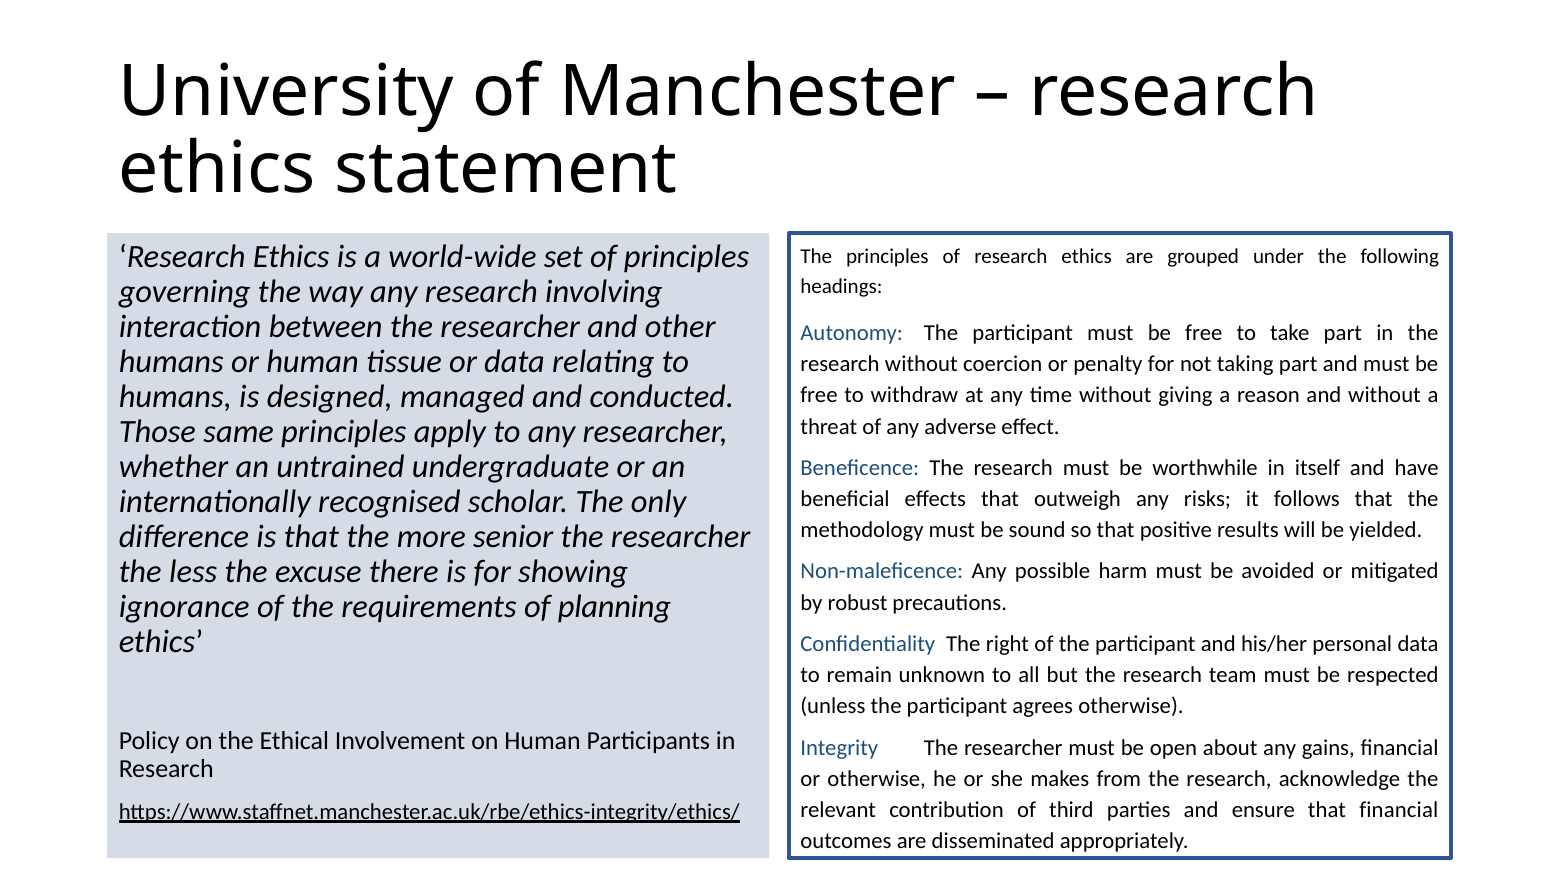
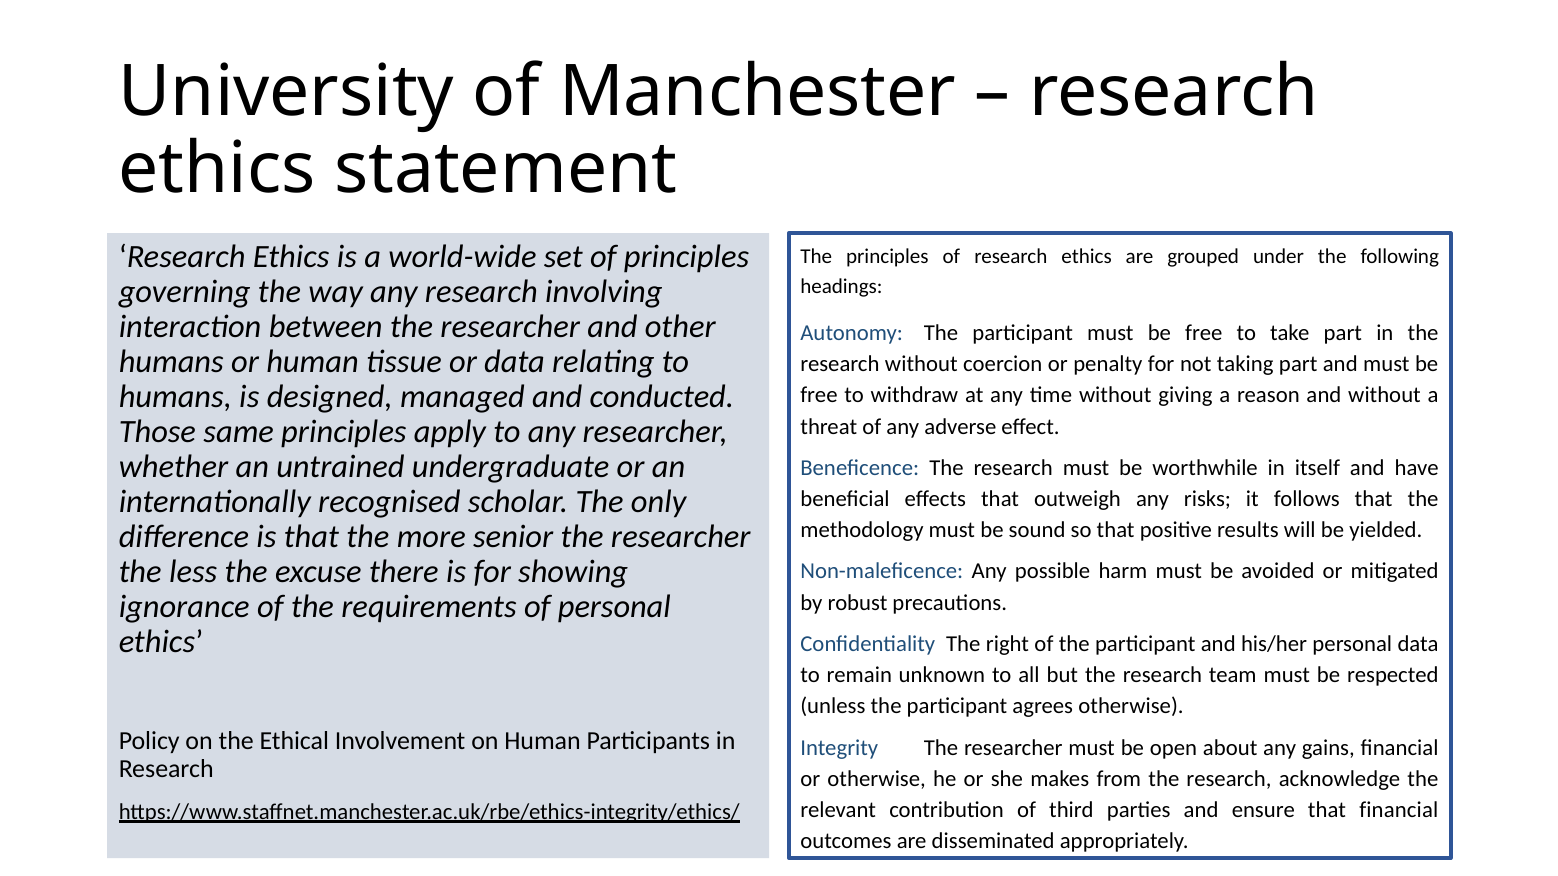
of planning: planning -> personal (614, 607)
